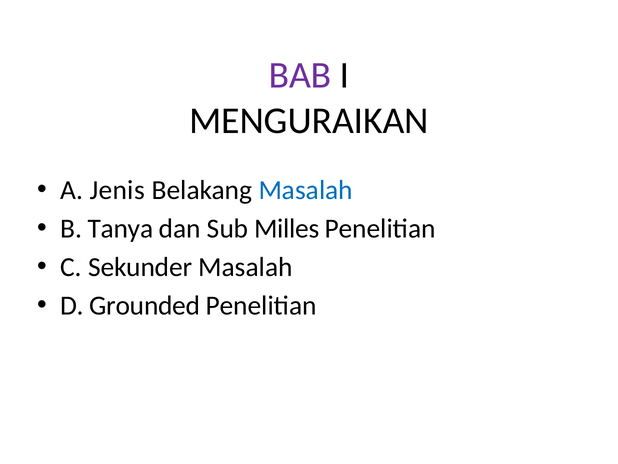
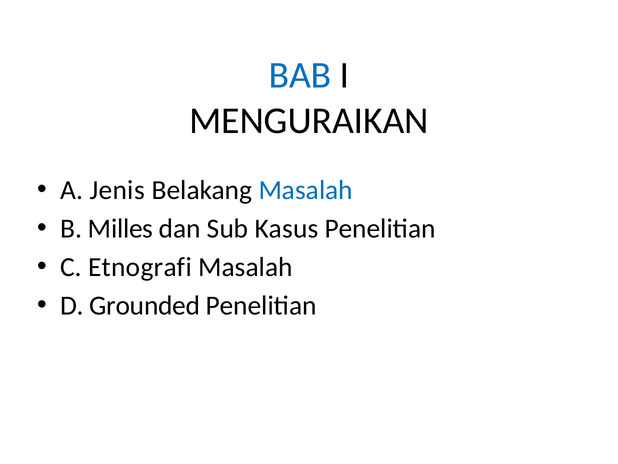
BAB colour: purple -> blue (300, 75)
Tanya: Tanya -> Milles (120, 228)
Milles: Milles -> Kasus (287, 228)
Sekunder: Sekunder -> Etnografi (140, 267)
